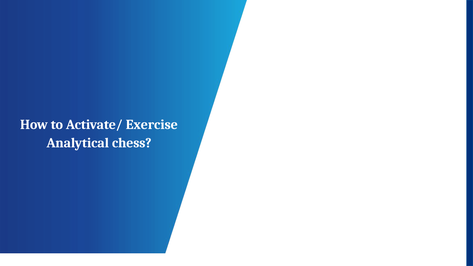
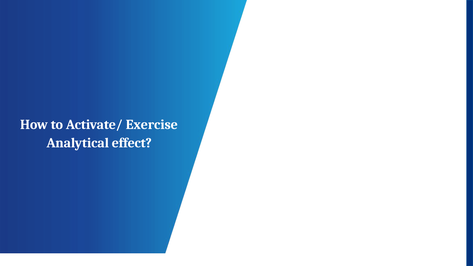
chess: chess -> effect (132, 143)
